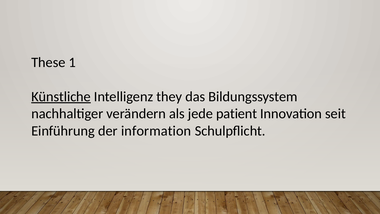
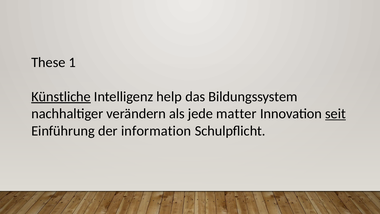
they: they -> help (169, 97)
patient: patient -> matter (236, 114)
seit underline: none -> present (336, 114)
